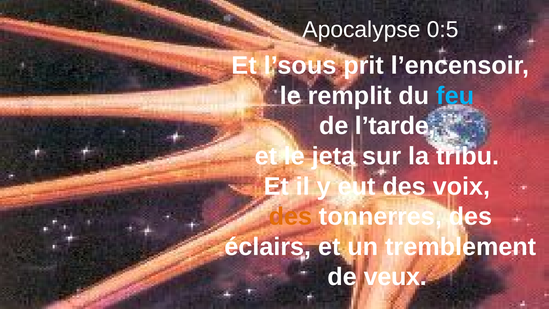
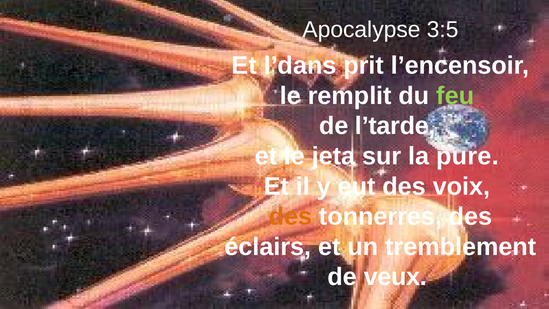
0:5: 0:5 -> 3:5 (443, 30)
l’sous: l’sous -> l’dans (300, 66)
feu colour: light blue -> light green (455, 96)
tribu: tribu -> pure (468, 156)
